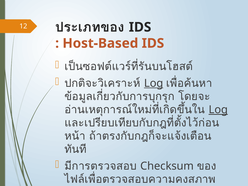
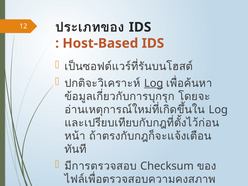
Log underline: present -> none (218, 110)
